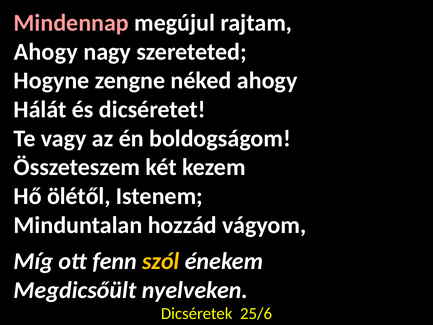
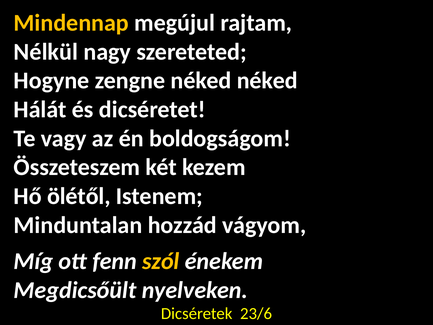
Mindennap colour: pink -> yellow (71, 23)
Ahogy: Ahogy -> Nélkül (46, 52)
néked ahogy: ahogy -> néked (267, 81)
25/6: 25/6 -> 23/6 (256, 313)
